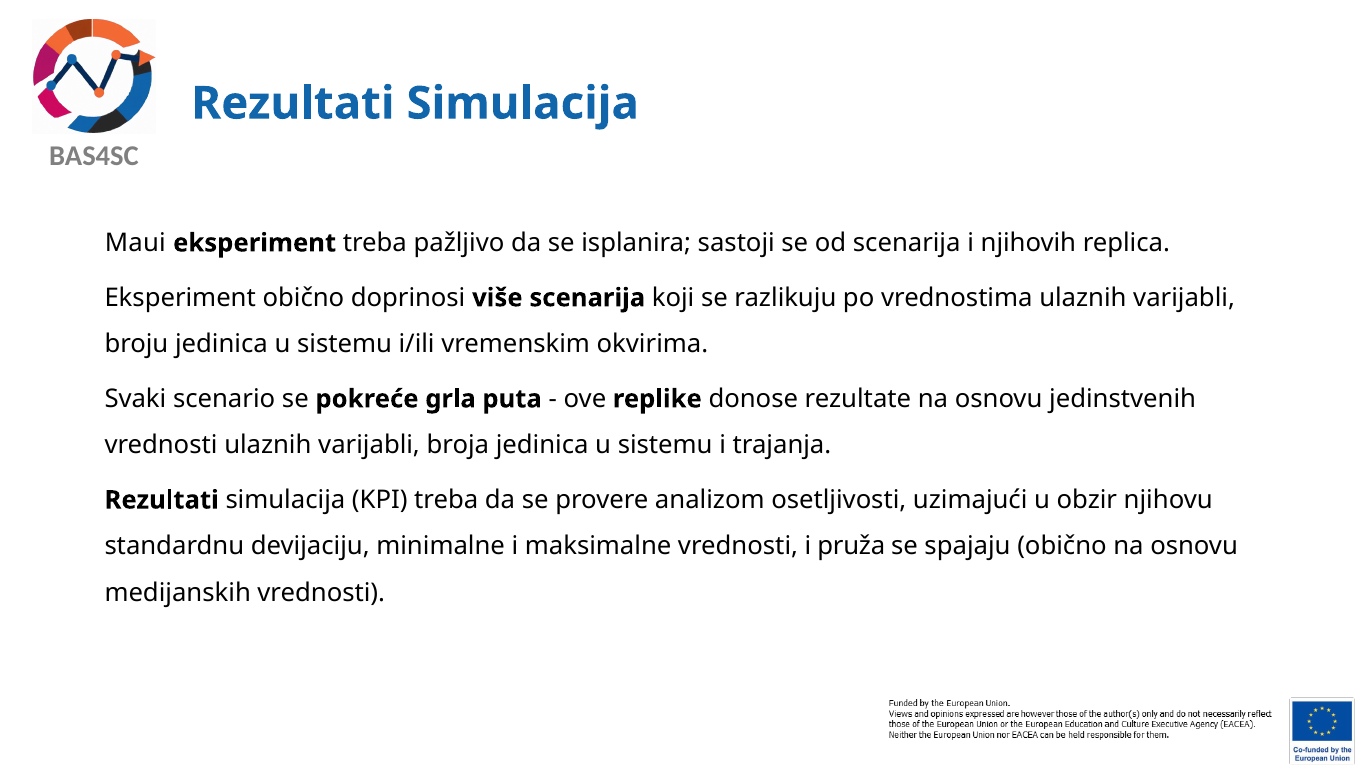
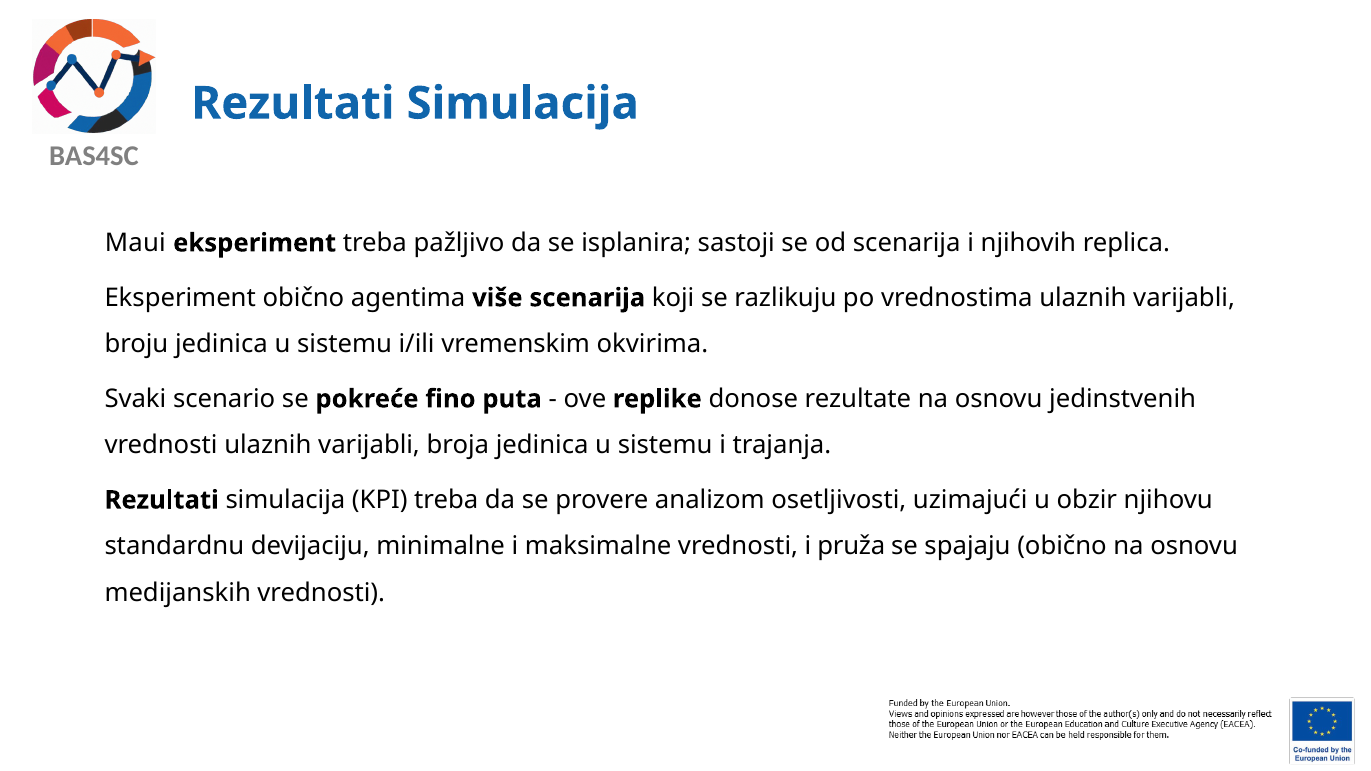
doprinosi: doprinosi -> agentima (408, 298)
grla: grla -> fino (450, 399)
